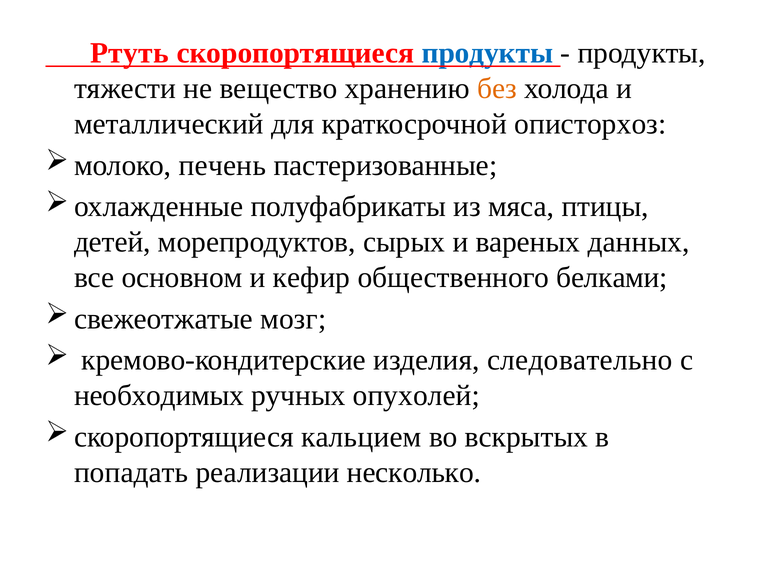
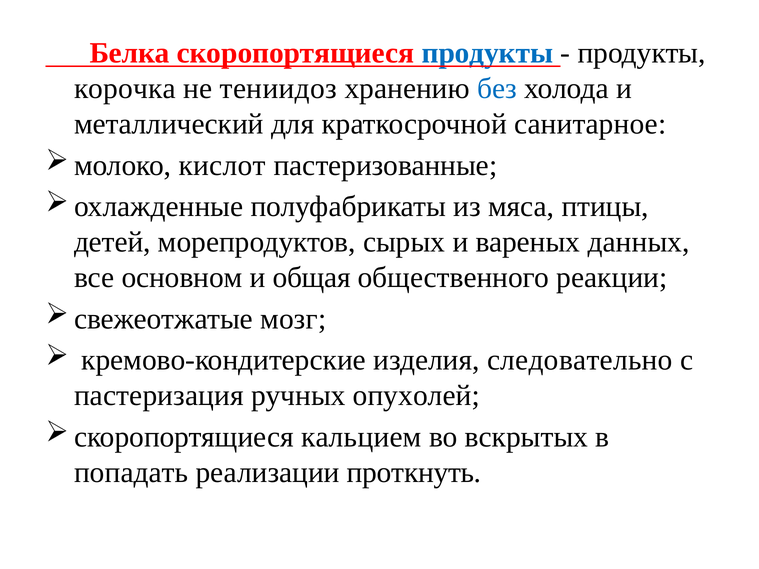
Ртуть: Ртуть -> Белка (130, 53)
тяжести: тяжести -> корочка (125, 89)
вещество: вещество -> тениидоз (278, 89)
без colour: orange -> blue (497, 89)
описторхоз: описторхоз -> санитарное (590, 124)
печень: печень -> кислот (222, 165)
кефир: кефир -> общая (312, 278)
белками: белками -> реакции (612, 278)
необходимых: необходимых -> пастеризация (159, 396)
несколько: несколько -> проткнуть (414, 473)
